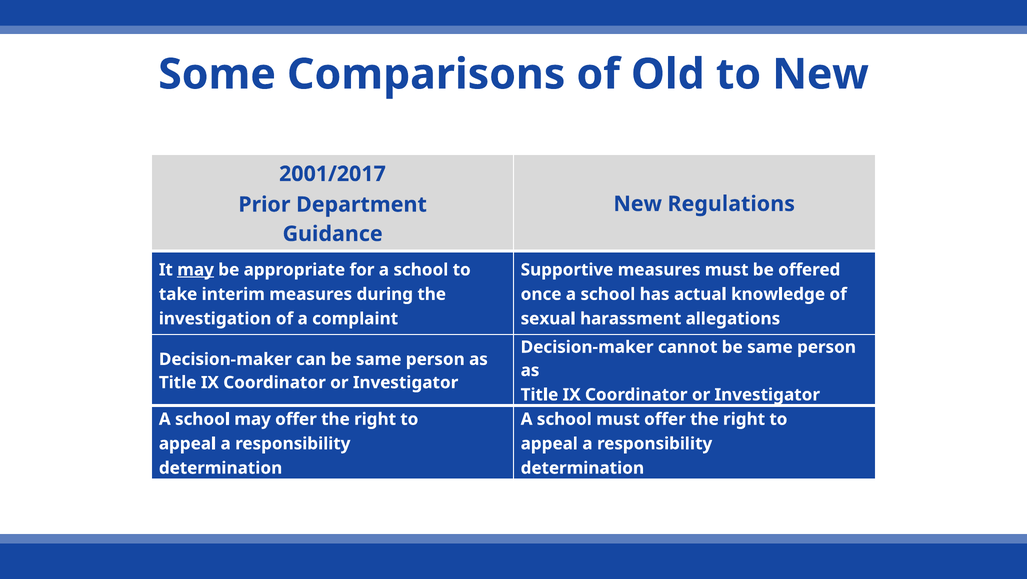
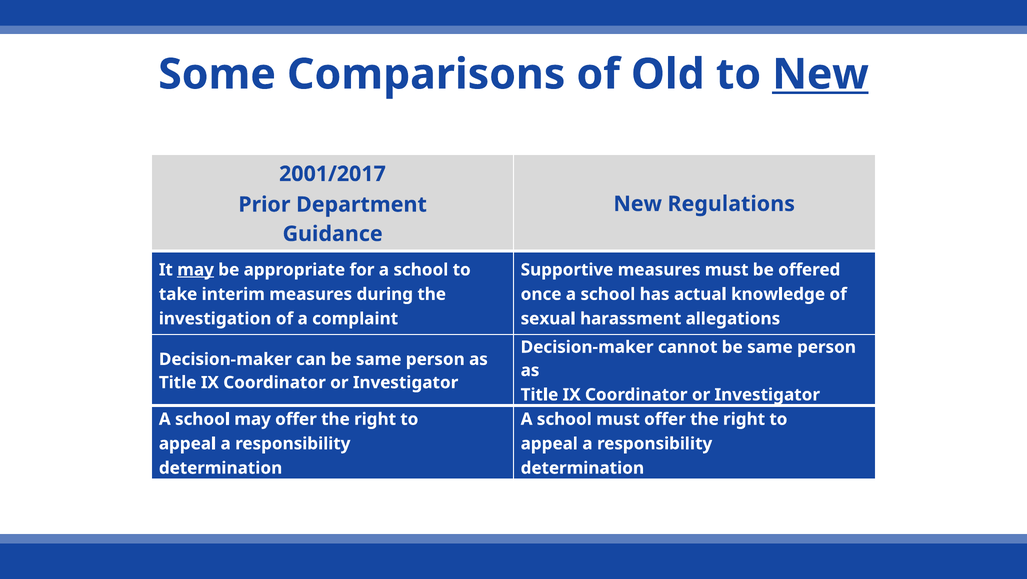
New underline: none -> present (821, 74)
